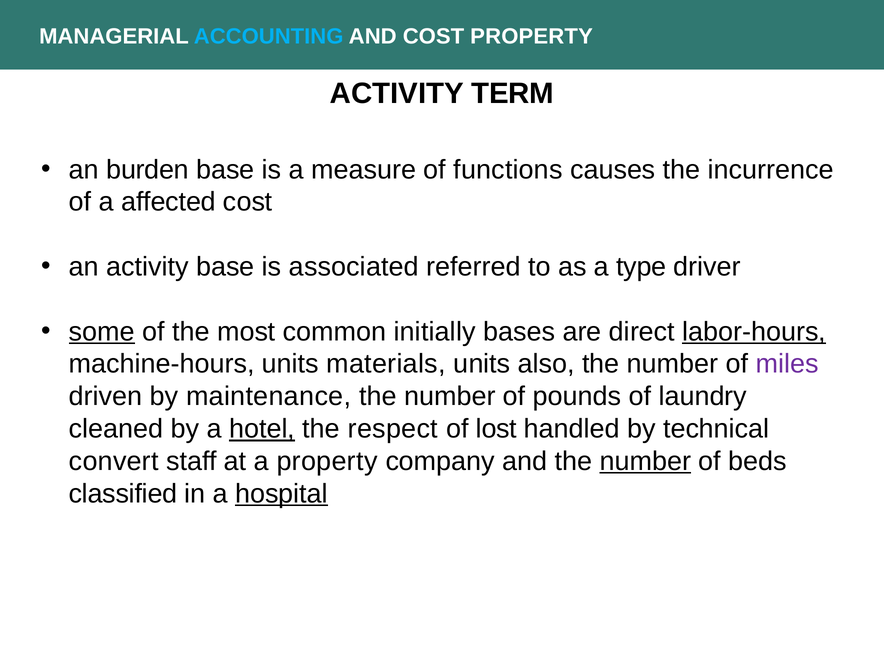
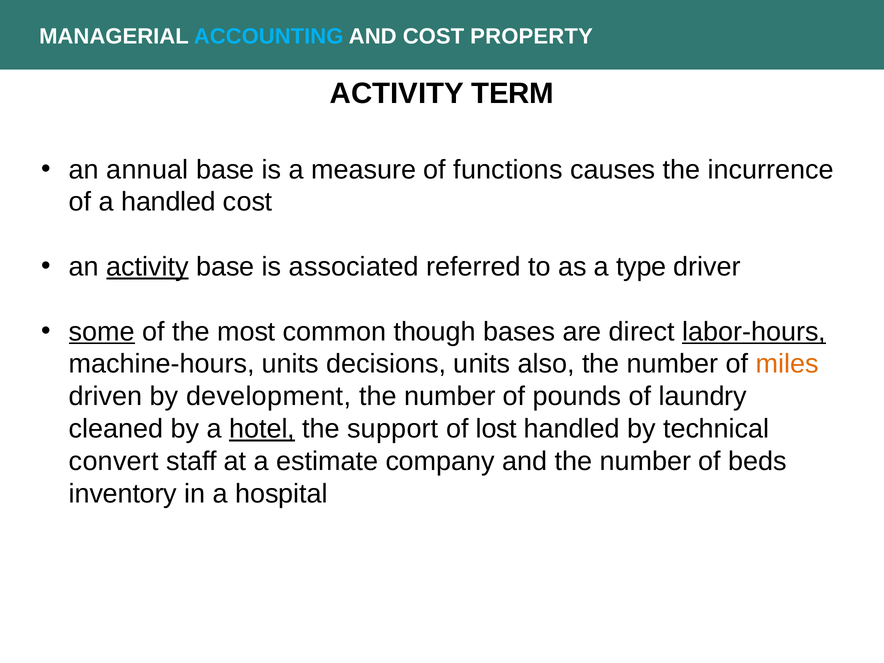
burden: burden -> annual (147, 170)
a affected: affected -> handled (169, 202)
activity underline: none -> present (148, 267)
initially: initially -> though (435, 332)
materials: materials -> decisions (386, 364)
miles colour: purple -> orange (787, 364)
maintenance: maintenance -> development (269, 396)
respect: respect -> support (393, 429)
a property: property -> estimate (327, 461)
number underline: present -> none (645, 461)
classified: classified -> inventory (123, 494)
hospital underline: present -> none (281, 494)
